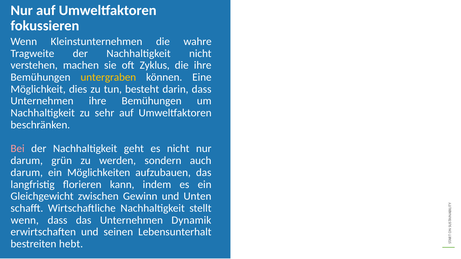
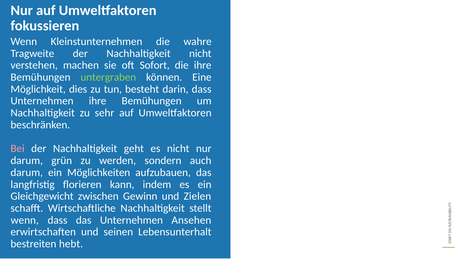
Zyklus: Zyklus -> Sofort (155, 65)
untergraben colour: yellow -> light green (108, 77)
Unten: Unten -> Zielen (197, 197)
Dynamik: Dynamik -> Ansehen (191, 220)
